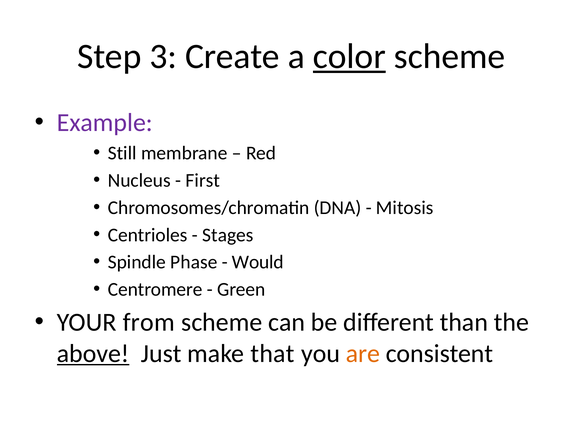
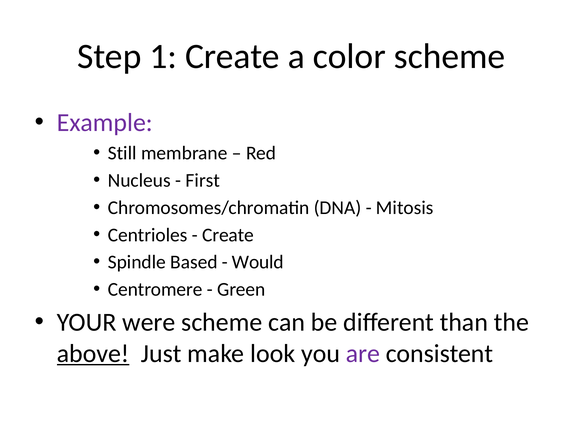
3: 3 -> 1 (163, 56)
color underline: present -> none (349, 56)
Stages: Stages -> Create (228, 235)
Phase: Phase -> Based (194, 262)
from: from -> were (149, 322)
that: that -> look (273, 353)
are colour: orange -> purple (363, 353)
